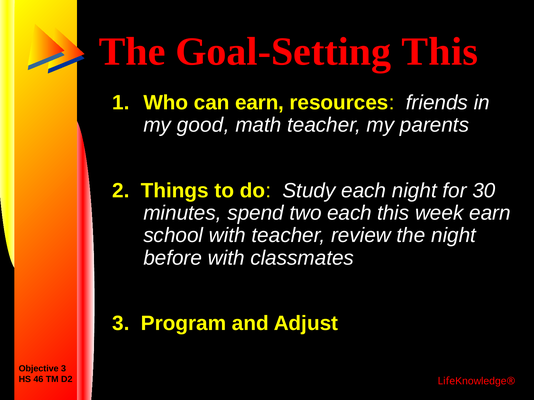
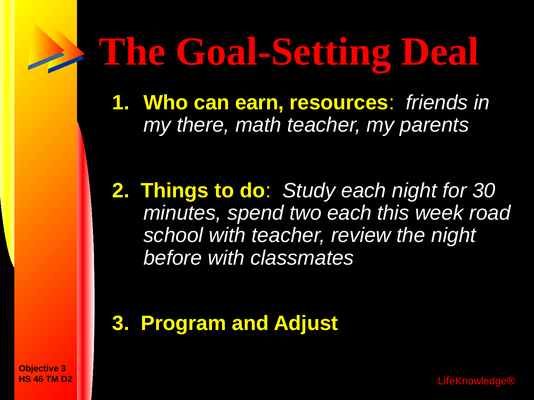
Goal-Setting This: This -> Deal (440, 52)
good: good -> there (203, 125)
week earn: earn -> road (490, 213)
